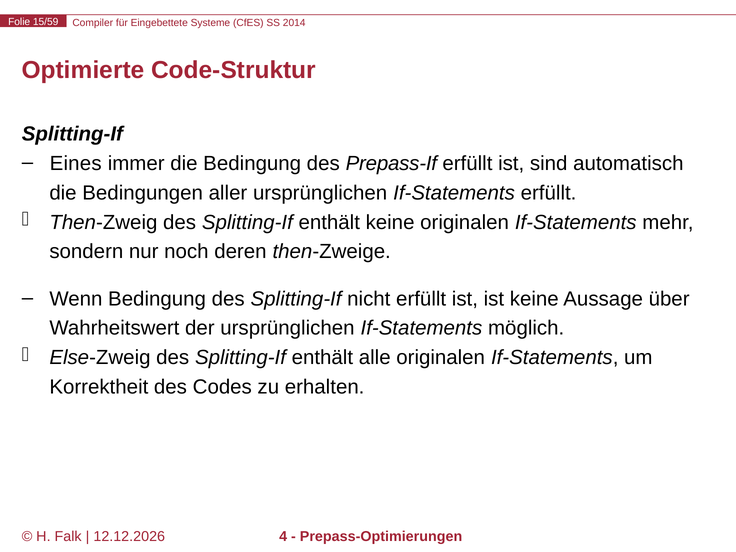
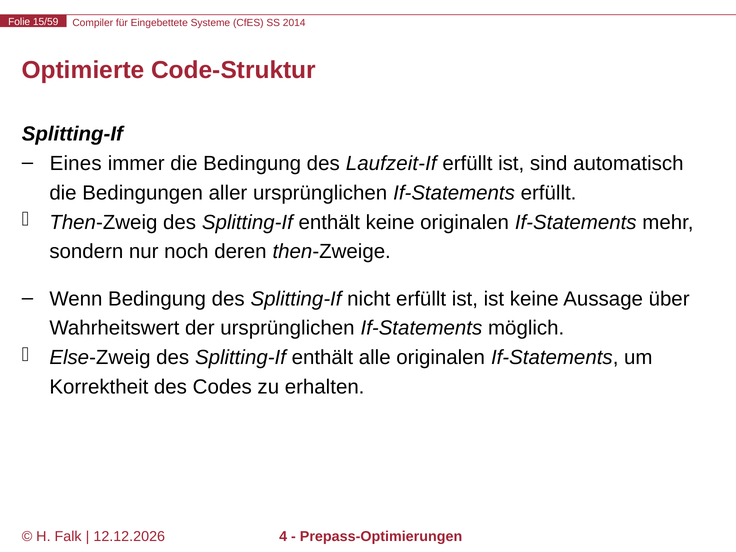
Prepass-If: Prepass-If -> Laufzeit-If (391, 163)
